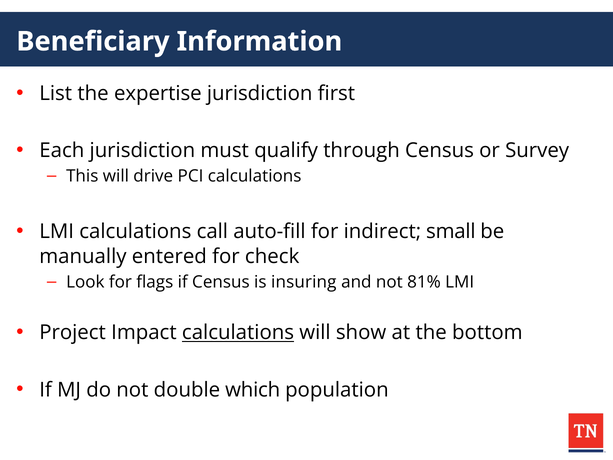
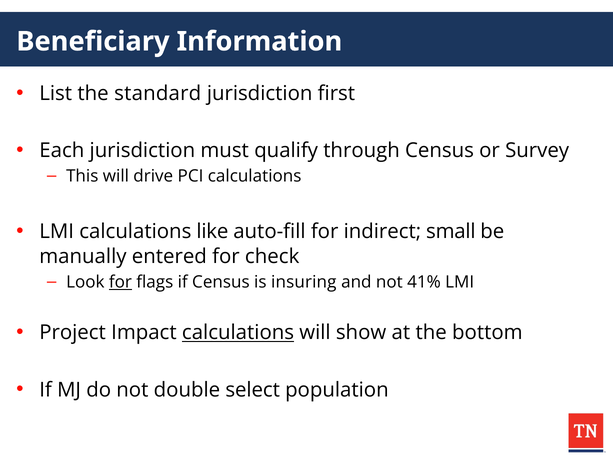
expertise: expertise -> standard (158, 93)
call: call -> like (212, 232)
for underline: none -> present (120, 282)
81%: 81% -> 41% (424, 282)
which: which -> select (253, 390)
